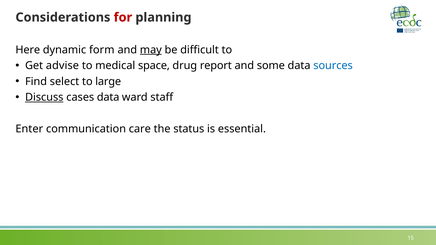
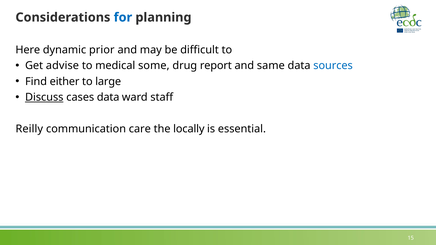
for colour: red -> blue (123, 17)
form: form -> prior (102, 50)
may underline: present -> none (151, 50)
space: space -> some (154, 66)
some: some -> same (271, 66)
select: select -> either (65, 82)
Enter: Enter -> Reilly (29, 129)
status: status -> locally (189, 129)
